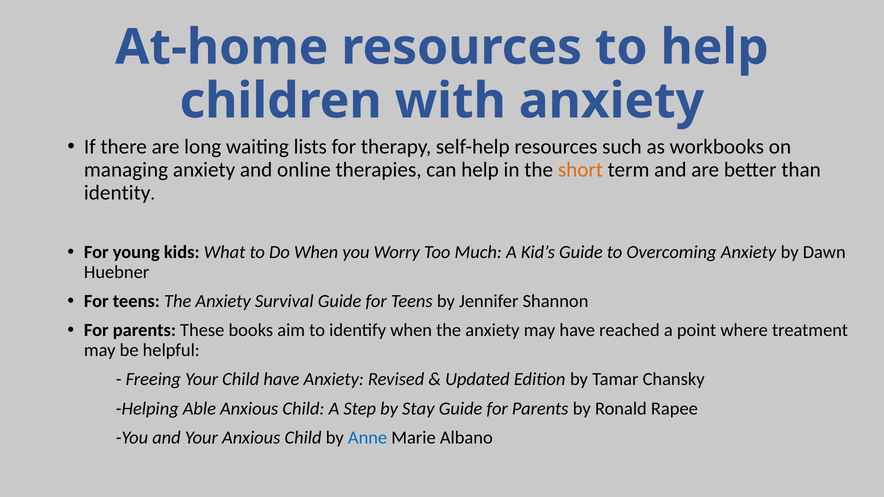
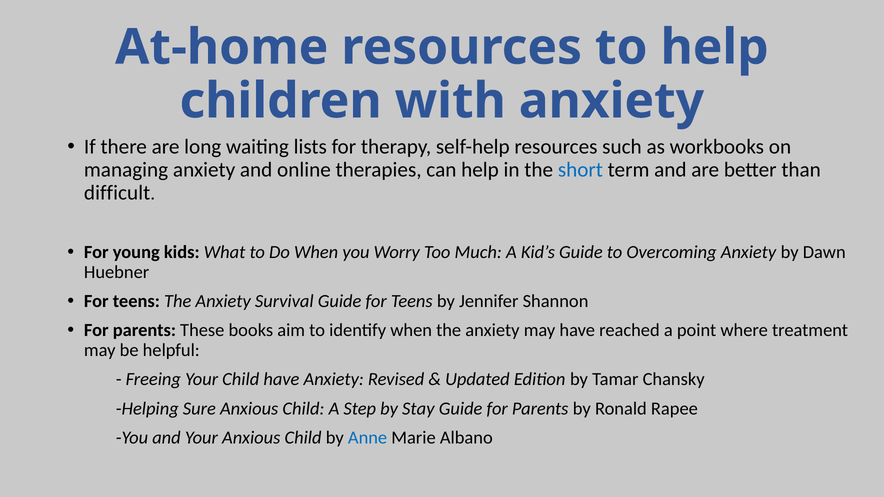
short colour: orange -> blue (580, 170)
identity: identity -> difficult (117, 193)
Able: Able -> Sure (199, 409)
